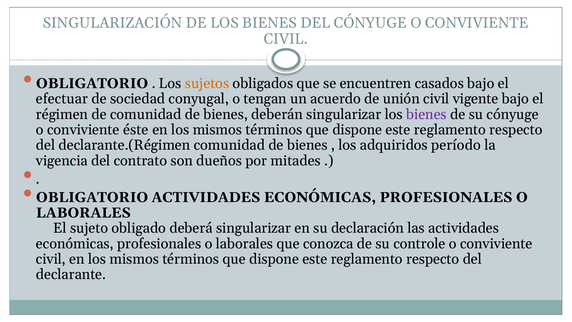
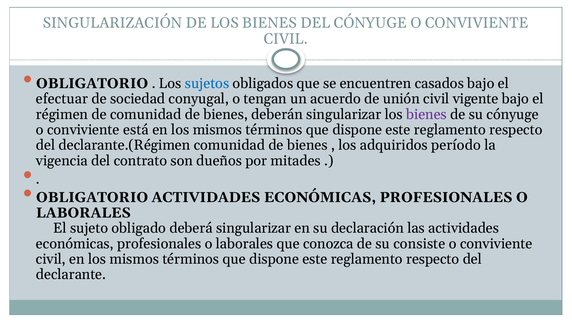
sujetos colour: orange -> blue (207, 83)
éste: éste -> está (136, 130)
controle: controle -> consiste (419, 243)
